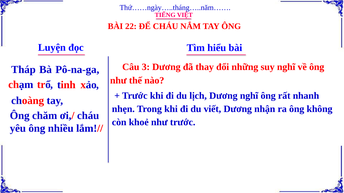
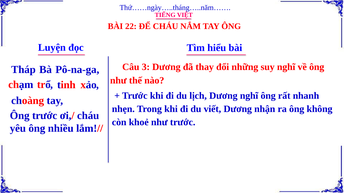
Ông chăm: chăm -> trước (45, 116)
